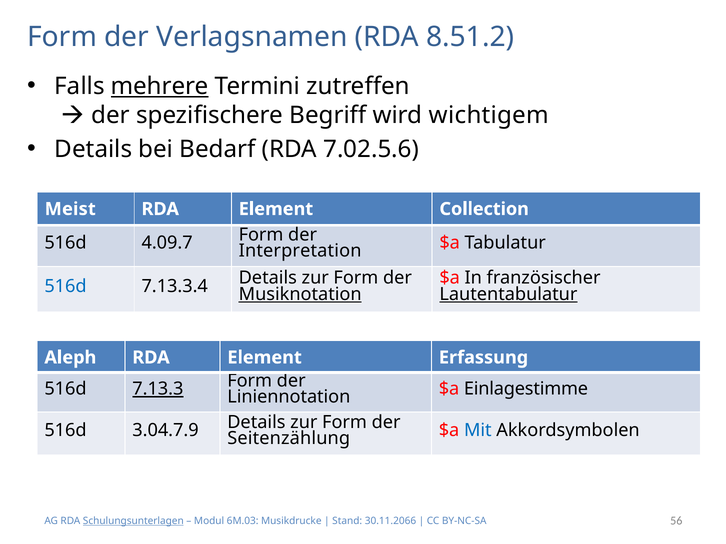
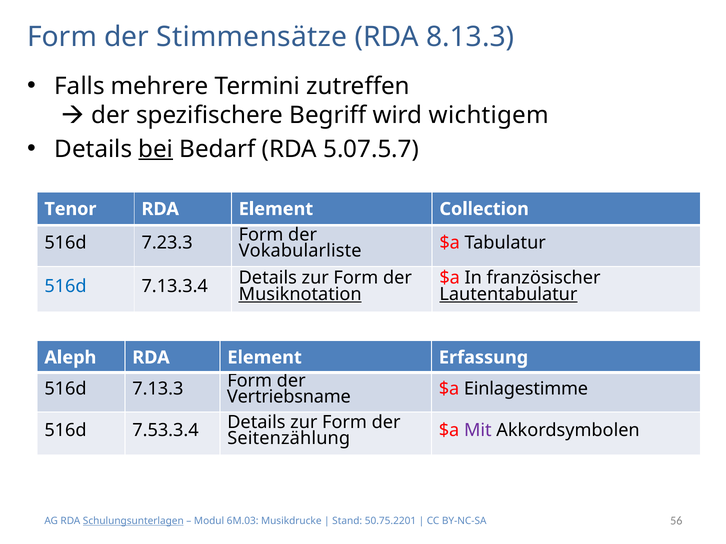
Verlagsnamen: Verlagsnamen -> Stimmensätze (252, 37)
8.51.2: 8.51.2 -> 8.13.3 (470, 37)
mehrere underline: present -> none (160, 86)
bei underline: none -> present (156, 149)
7.02.5.6: 7.02.5.6 -> 5.07.5.7 (371, 149)
Meist: Meist -> Tenor (70, 209)
4.09.7: 4.09.7 -> 7.23.3 (167, 243)
Interpretation: Interpretation -> Vokabularliste (300, 251)
7.13.3 underline: present -> none (158, 389)
Liniennotation: Liniennotation -> Vertriebsname (289, 397)
3.04.7.9: 3.04.7.9 -> 7.53.3.4 (165, 431)
Mit colour: blue -> purple (478, 431)
30.11.2066: 30.11.2066 -> 50.75.2201 (390, 521)
